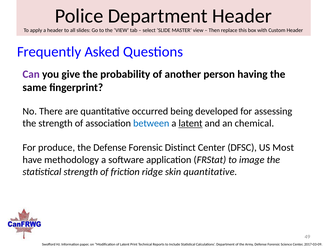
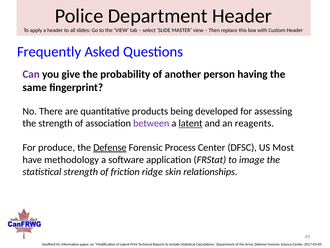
occurred: occurred -> products (150, 111)
between colour: blue -> purple (151, 123)
chemical: chemical -> reagents (254, 123)
Defense underline: none -> present (110, 147)
Distinct: Distinct -> Process (180, 147)
skin quantitative: quantitative -> relationships (210, 171)
